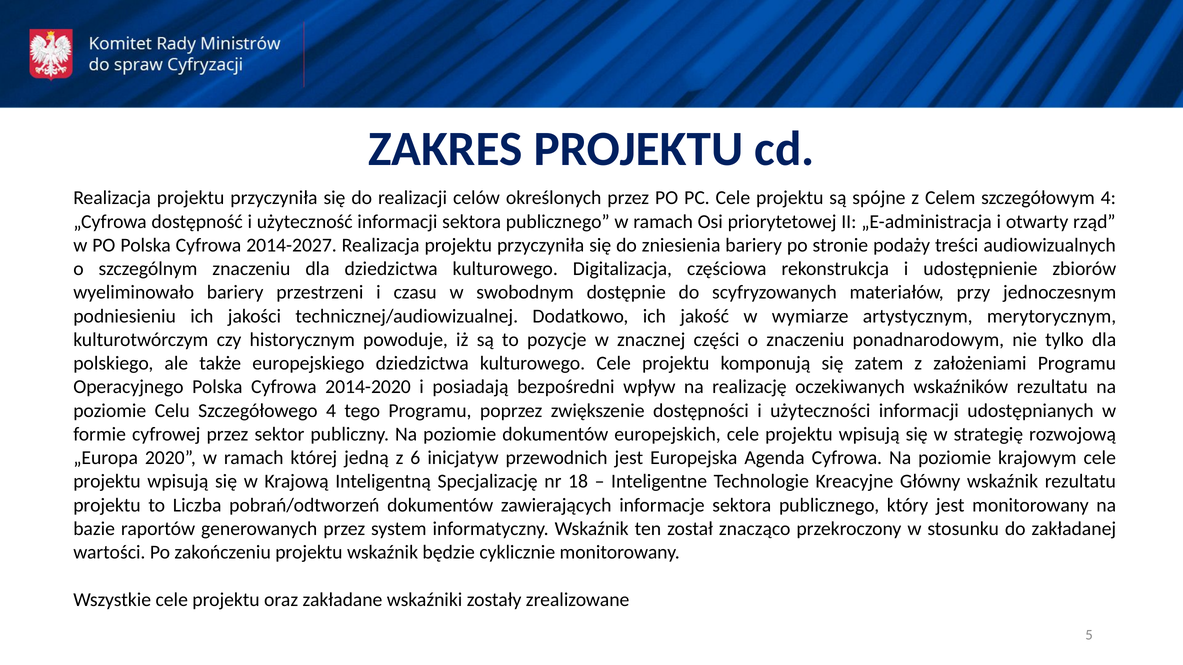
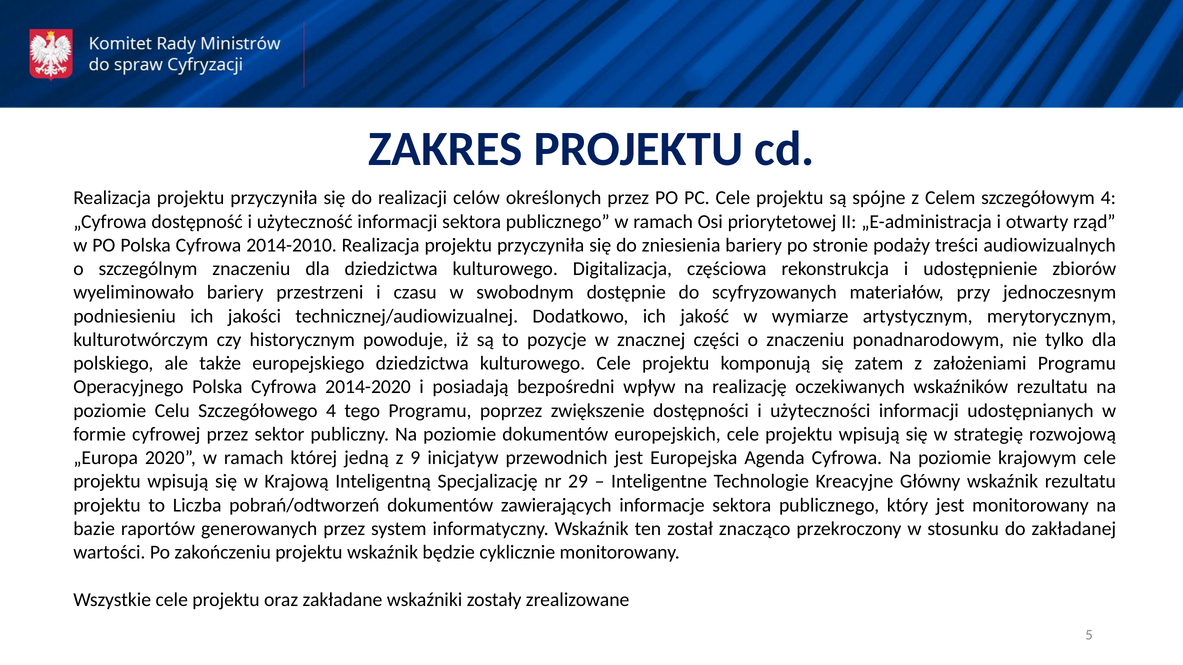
2014-2027: 2014-2027 -> 2014-2010 (292, 245)
6: 6 -> 9 (415, 458)
18: 18 -> 29 (578, 482)
